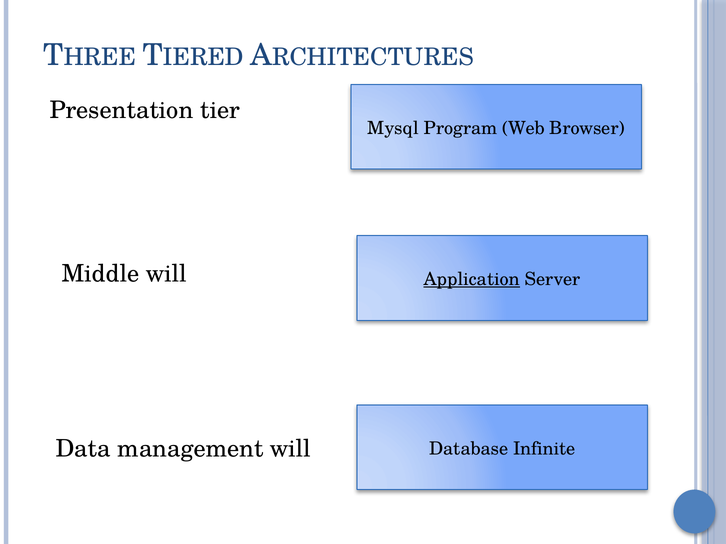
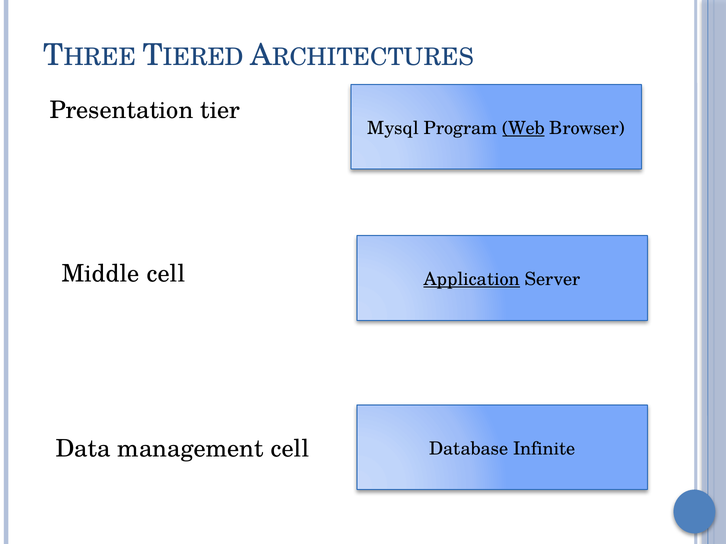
Web underline: none -> present (524, 128)
Middle will: will -> cell (166, 274)
management will: will -> cell (290, 449)
